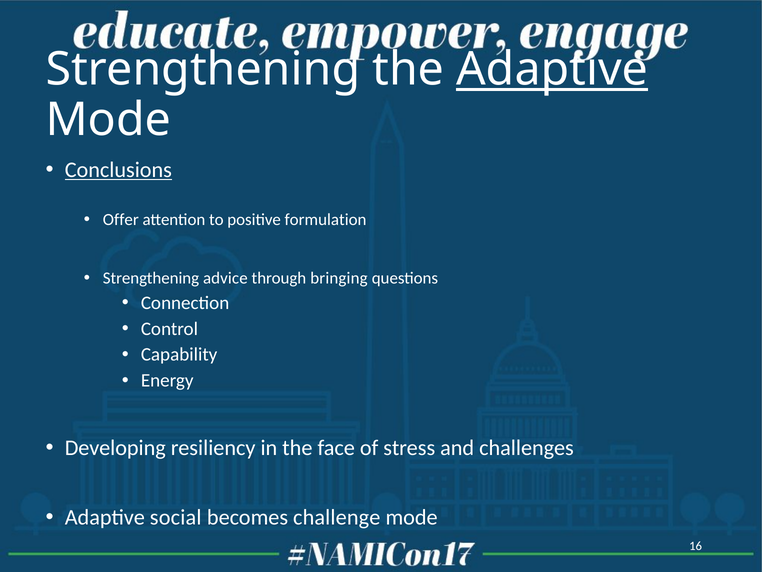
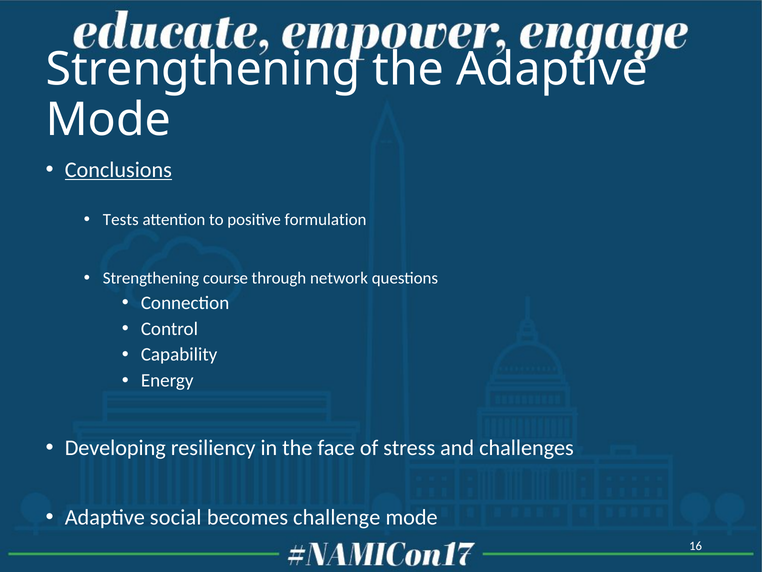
Adaptive underline: present -> none (552, 69)
Offer: Offer -> Tests (121, 220)
advice: advice -> course (225, 278)
bringing: bringing -> network (339, 278)
